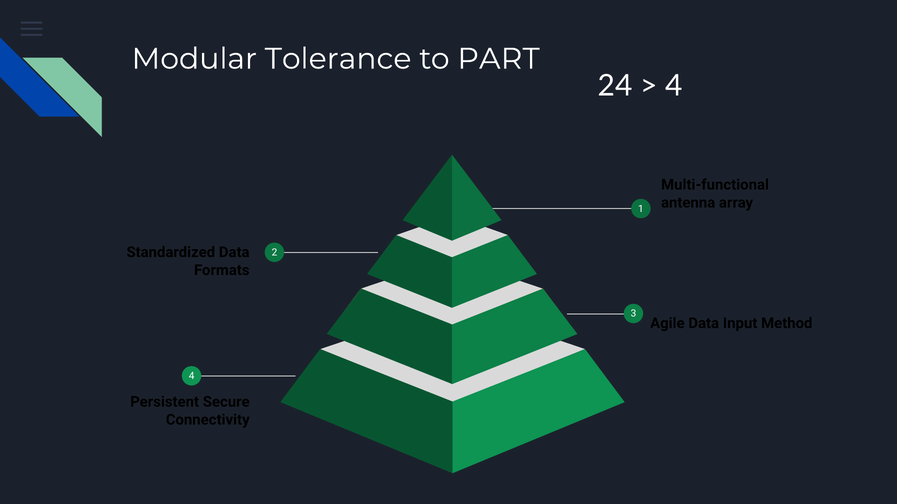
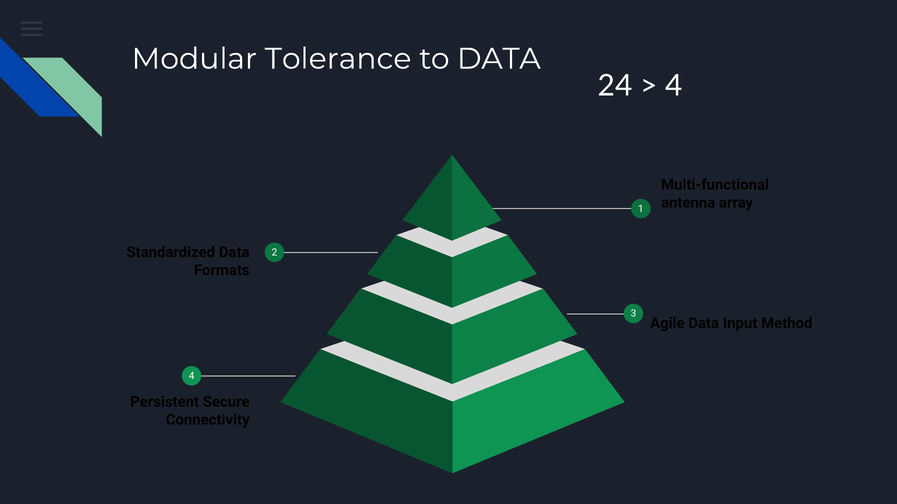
to PART: PART -> DATA (499, 59)
